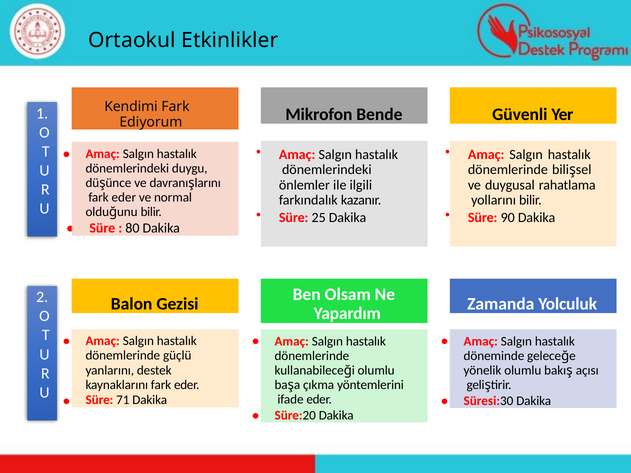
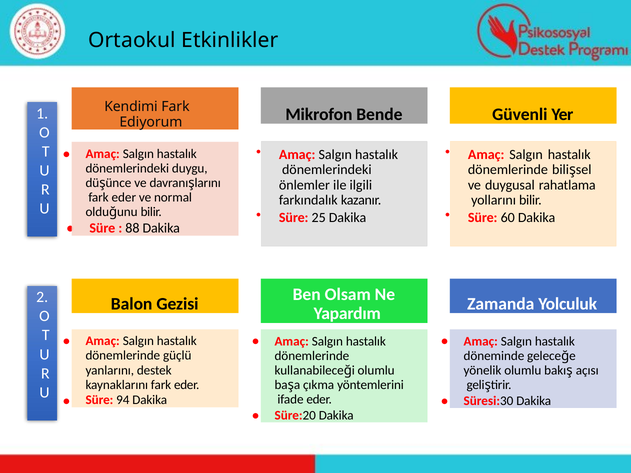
90: 90 -> 60 (508, 218)
80: 80 -> 88 (132, 228)
71: 71 -> 94 (123, 400)
